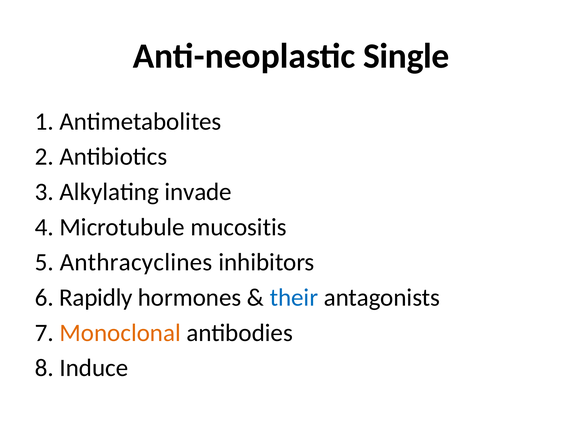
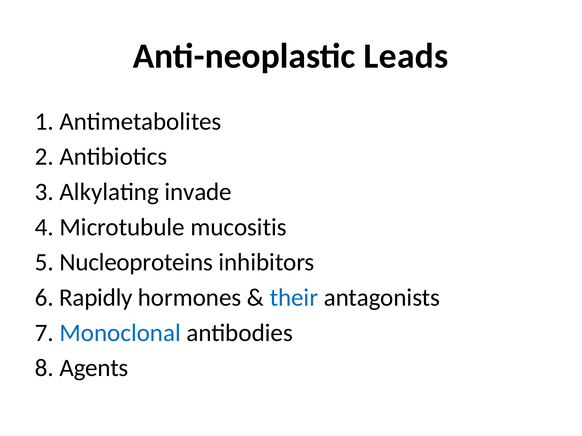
Single: Single -> Leads (406, 56)
Anthracyclines: Anthracyclines -> Nucleoproteins (136, 263)
Monoclonal colour: orange -> blue (120, 333)
Induce: Induce -> Agents (94, 368)
